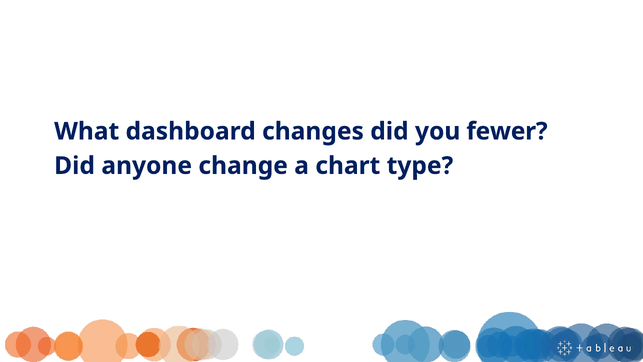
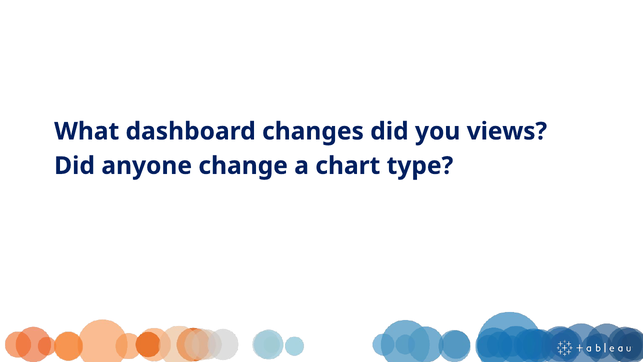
fewer: fewer -> views (507, 131)
